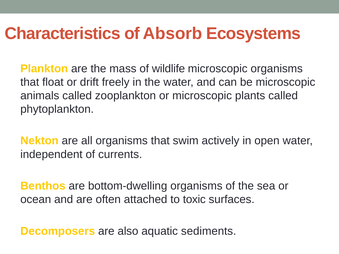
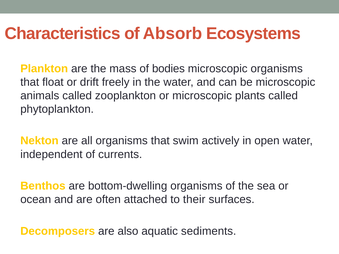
wildlife: wildlife -> bodies (168, 69)
toxic: toxic -> their (194, 200)
